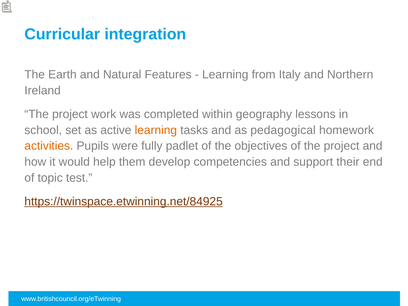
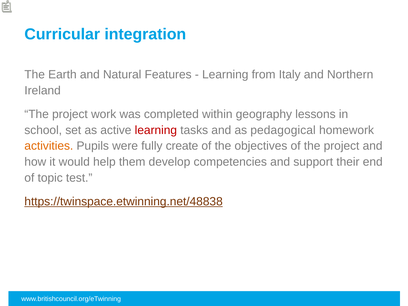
learning colour: orange -> red (156, 130)
padlet: padlet -> create (182, 146)
https://twinspace.etwinning.net/84925: https://twinspace.etwinning.net/84925 -> https://twinspace.etwinning.net/48838 (124, 202)
